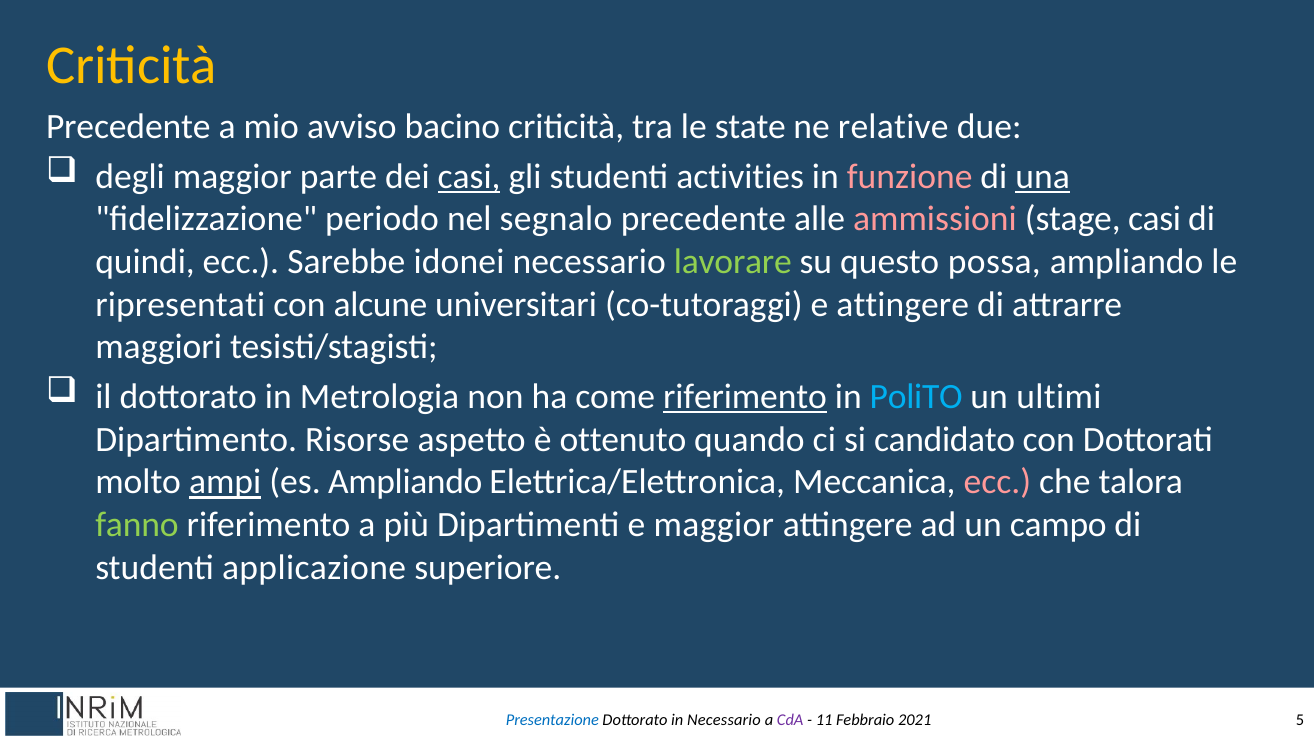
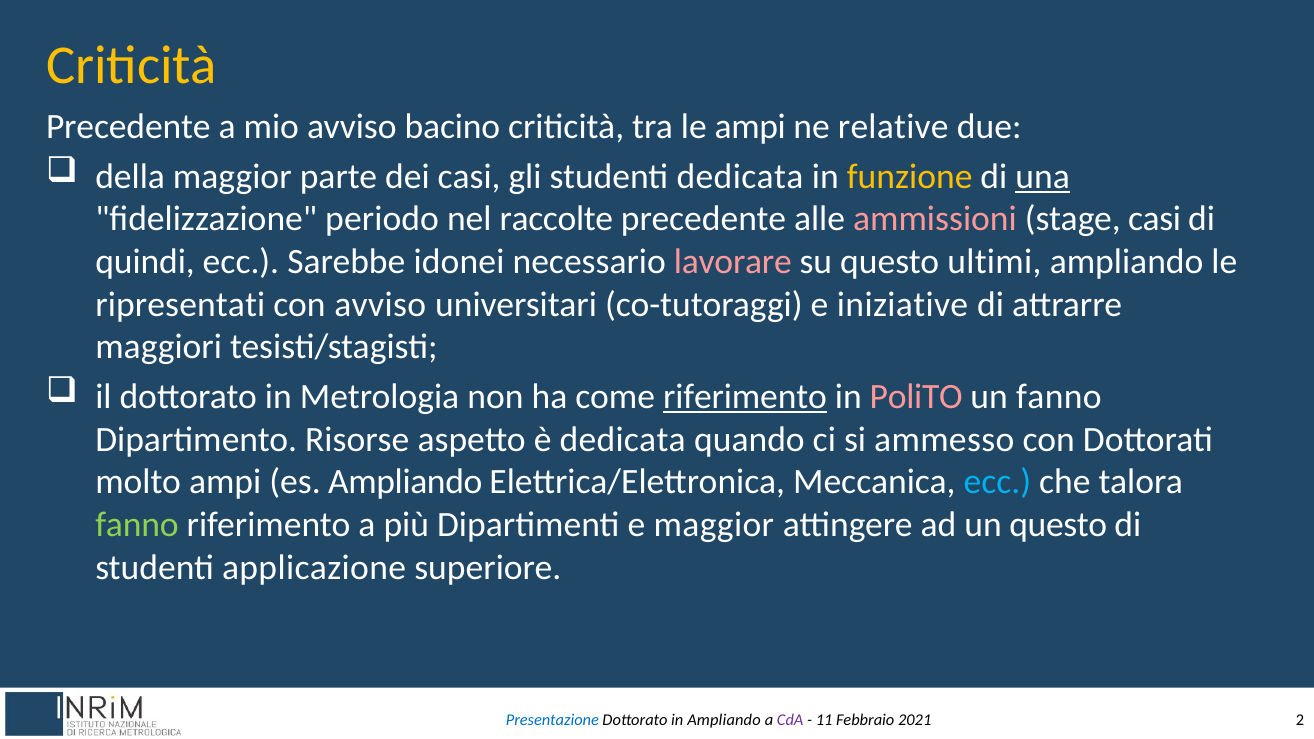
le state: state -> ampi (750, 127)
degli: degli -> della (130, 176)
casi underline: present -> none (469, 176)
studenti activities: activities -> dedicata (740, 176)
funzione colour: pink -> yellow (910, 176)
segnalo: segnalo -> raccolte (556, 219)
lavorare colour: light green -> pink (733, 262)
possa: possa -> ultimi (994, 262)
con alcune: alcune -> avviso (380, 305)
e attingere: attingere -> iniziative (903, 305)
PoliTO colour: light blue -> pink (916, 397)
un ultimi: ultimi -> fanno (1059, 397)
è ottenuto: ottenuto -> dedicata (623, 440)
candidato: candidato -> ammesso (944, 440)
ampi underline: present -> none (225, 482)
ecc colour: pink -> light blue (997, 482)
un campo: campo -> questo (1058, 525)
in Necessario: Necessario -> Ampliando (724, 721)
5: 5 -> 2 (1300, 720)
